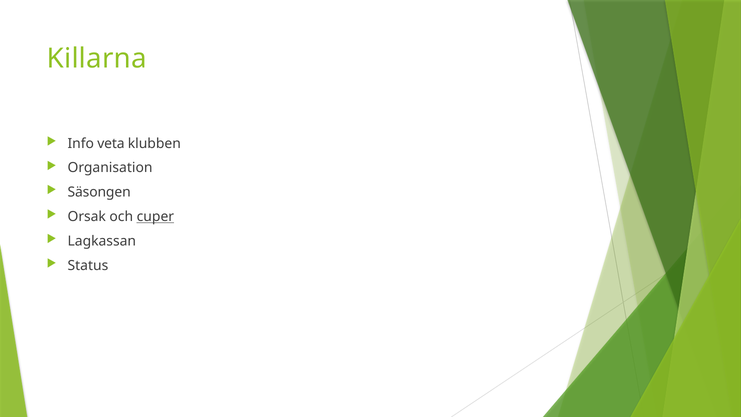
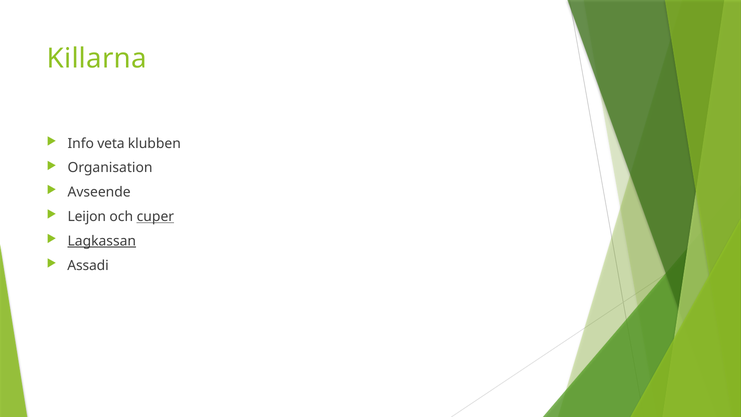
Säsongen: Säsongen -> Avseende (99, 192)
Orsak: Orsak -> Leijon (87, 217)
Lagkassan underline: none -> present (102, 241)
Status: Status -> Assadi (88, 265)
